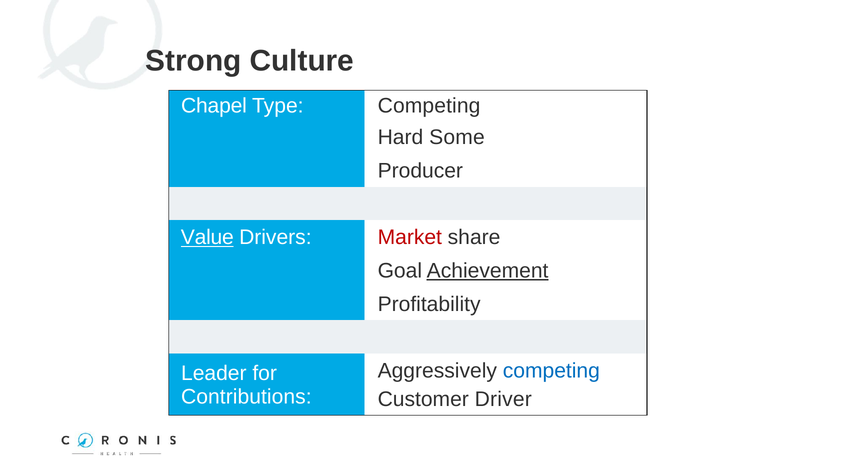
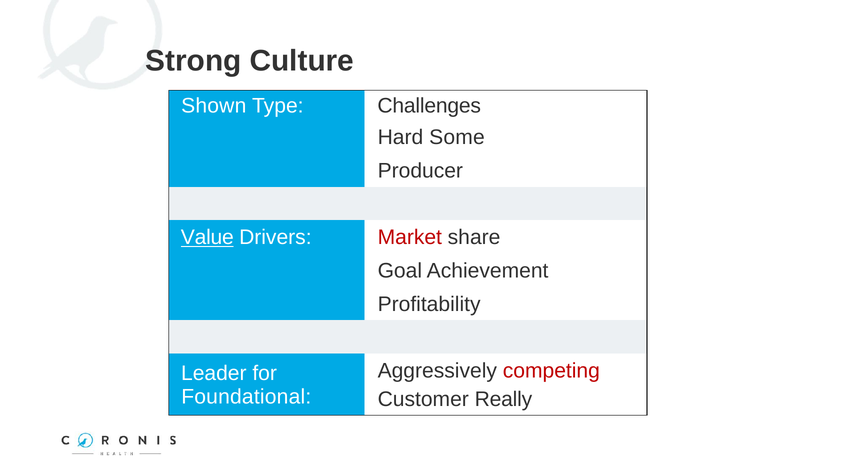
Chapel: Chapel -> Shown (214, 106)
Type Competing: Competing -> Challenges (429, 106)
Achievement underline: present -> none (488, 271)
competing colour: blue -> red (551, 370)
Contributions: Contributions -> Foundational (246, 396)
Driver: Driver -> Really (503, 399)
